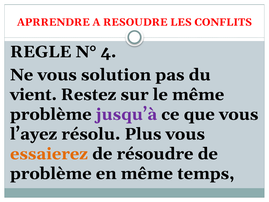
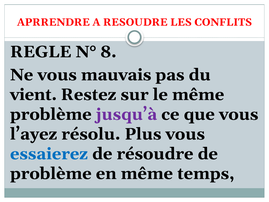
4: 4 -> 8 (108, 52)
solution: solution -> mauvais (116, 75)
essaierez colour: orange -> blue (49, 154)
